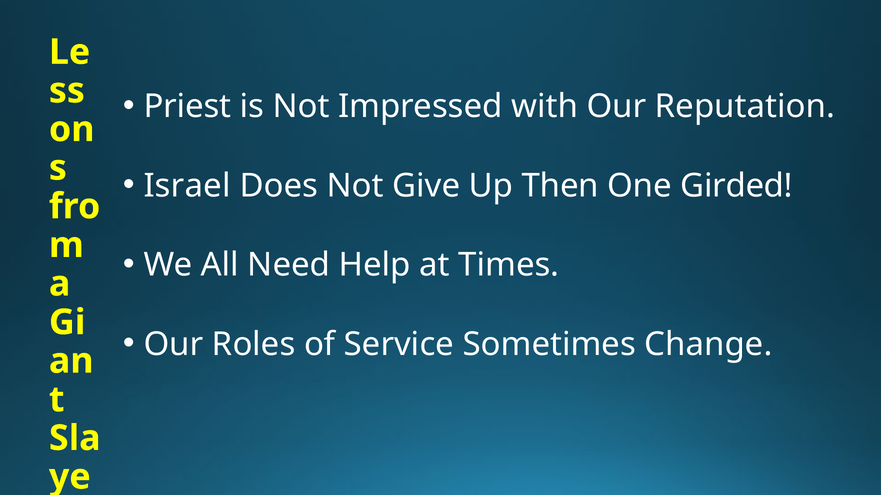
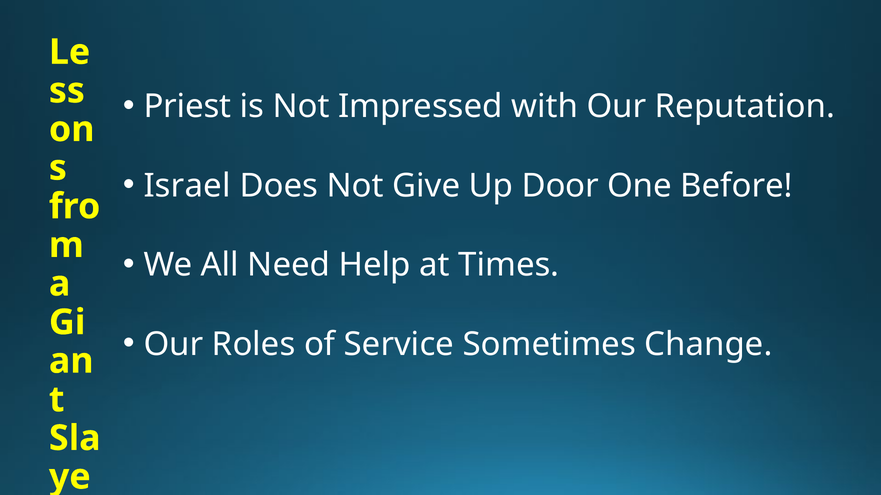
Then: Then -> Door (560, 186)
Girded: Girded -> Before (737, 186)
